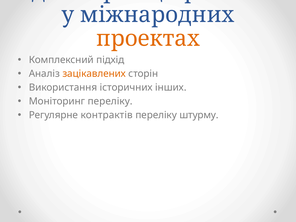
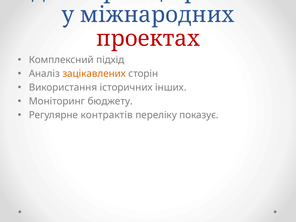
проектах colour: orange -> red (148, 39)
Моніторинг переліку: переліку -> бюджету (110, 101)
штурму: штурму -> показує (199, 115)
